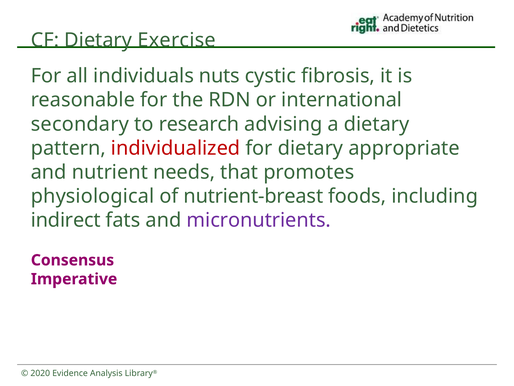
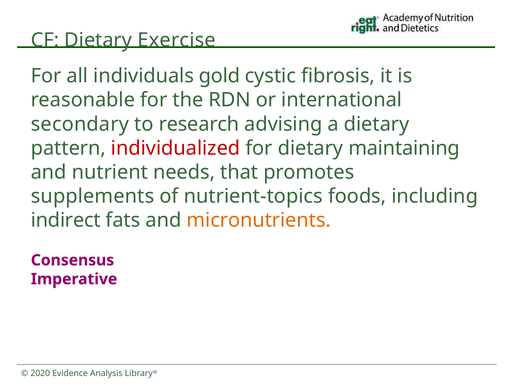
nuts: nuts -> gold (219, 76)
appropriate: appropriate -> maintaining (404, 148)
physiological: physiological -> supplements (93, 196)
nutrient-breast: nutrient-breast -> nutrient-topics (253, 196)
micronutrients colour: purple -> orange (259, 220)
